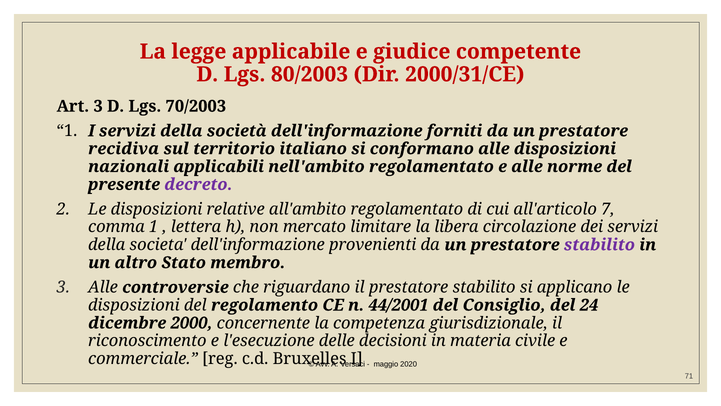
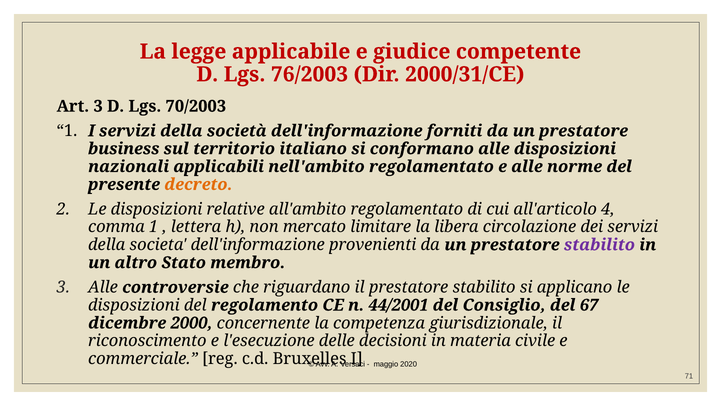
80/2003: 80/2003 -> 76/2003 (309, 74)
recidiva: recidiva -> business (124, 149)
decreto colour: purple -> orange (198, 184)
7: 7 -> 4 (608, 209)
24: 24 -> 67 (589, 305)
